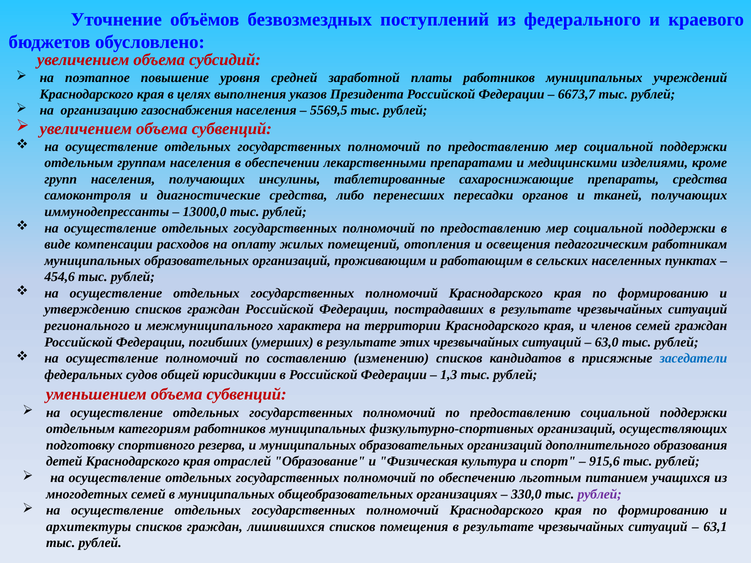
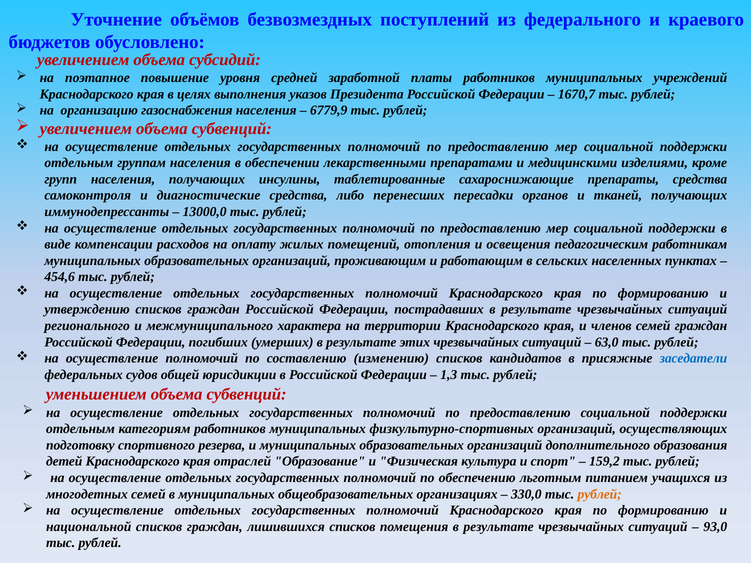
6673,7: 6673,7 -> 1670,7 (577, 94)
5569,5: 5569,5 -> 6779,9 (329, 110)
915,6: 915,6 -> 159,2 (604, 462)
рублей colour: purple -> orange (600, 494)
архитектуры: архитектуры -> национальной (89, 527)
63,1: 63,1 -> 93,0 (715, 527)
